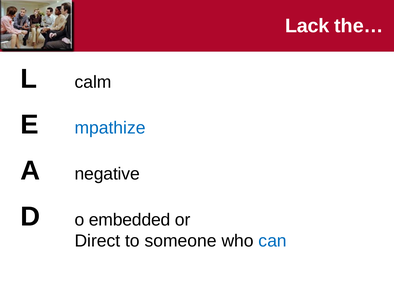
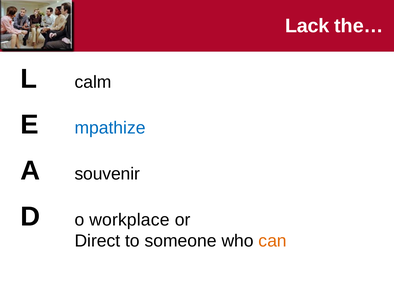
negative: negative -> souvenir (107, 174)
embedded: embedded -> workplace (129, 220)
can colour: blue -> orange (273, 241)
